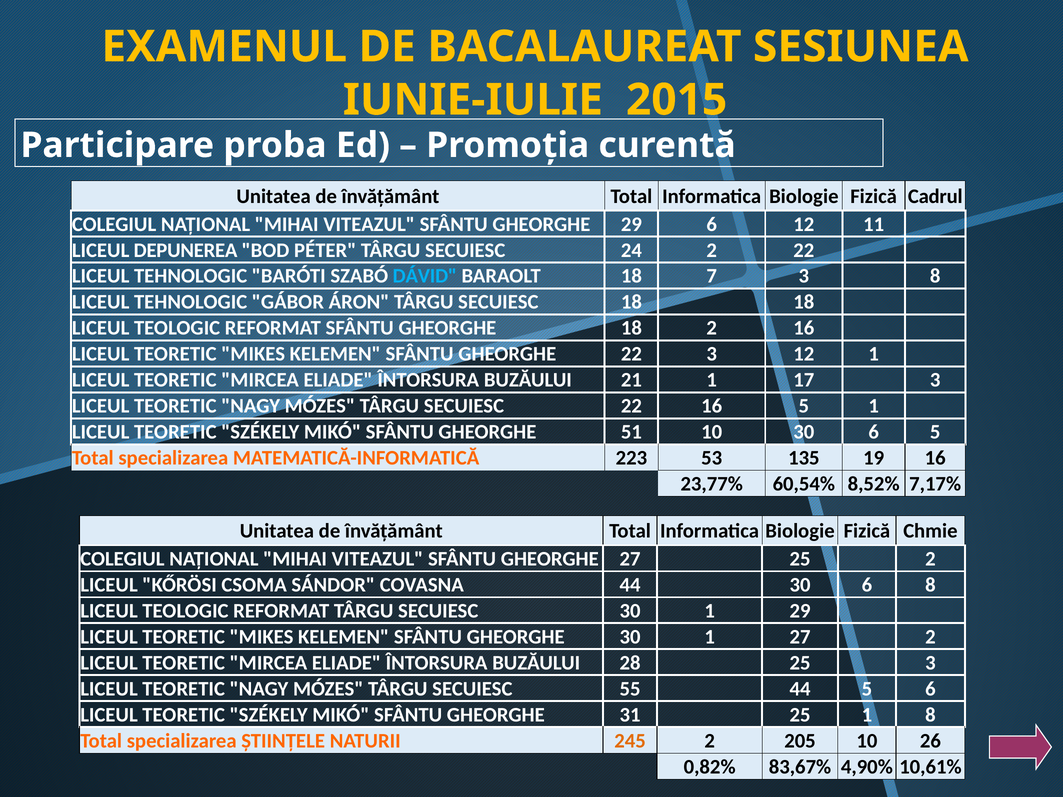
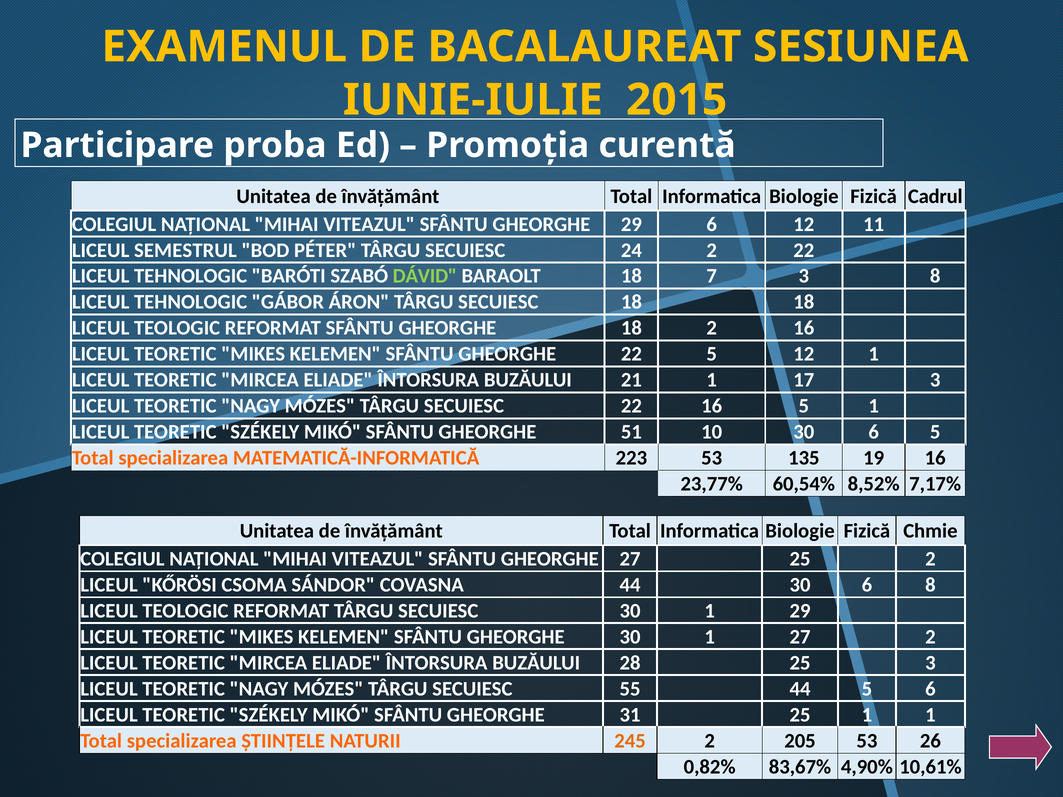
DEPUNEREA: DEPUNEREA -> SEMESTRUL (185, 250)
DÁVID colour: light blue -> light green (425, 276)
22 3: 3 -> 5 (712, 354)
1 8: 8 -> 1 (930, 715)
205 10: 10 -> 53 (867, 741)
